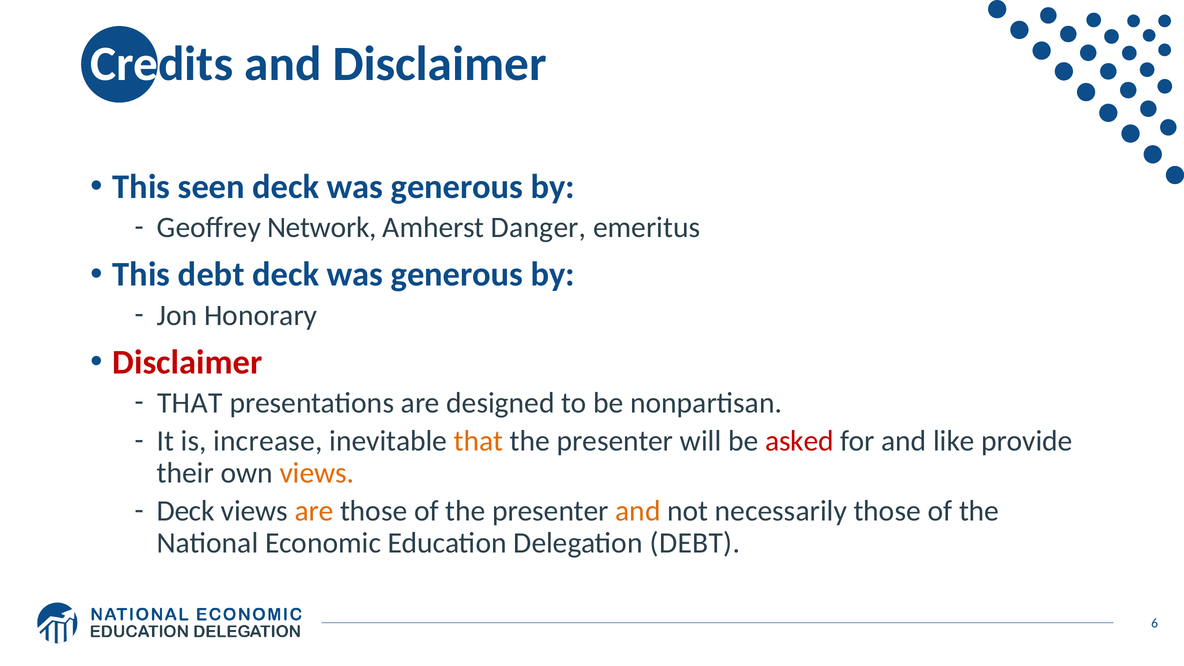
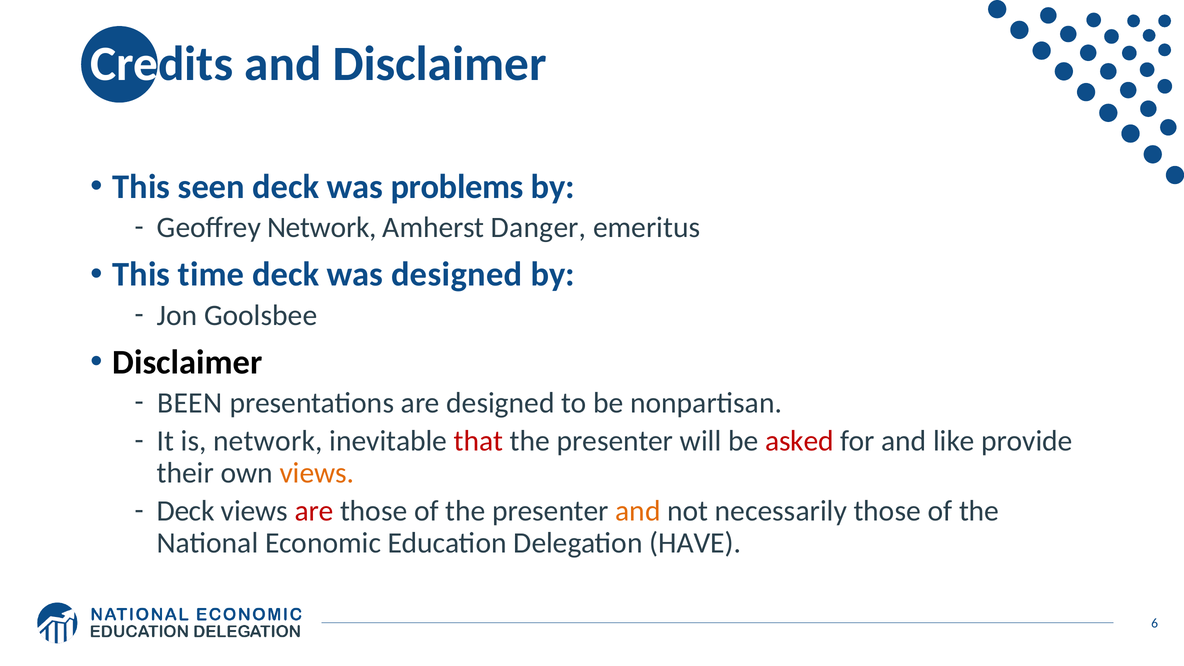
generous: generous -> problems (457, 187)
This debt: debt -> time (211, 274)
generous: generous -> designed (457, 274)
Honorary: Honorary -> Goolsbee (261, 315)
Disclaimer colour: red -> black (187, 362)
THAT: THAT -> BEEN (190, 403)
is increase: increase -> network (268, 441)
that colour: orange -> red (479, 441)
are colour: orange -> red (314, 511)
Delegation DEBT: DEBT -> HAVE (695, 543)
